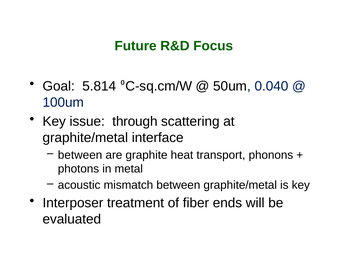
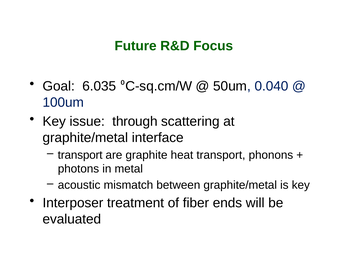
5.814: 5.814 -> 6.035 (99, 86)
between: between -> transport (80, 155)
